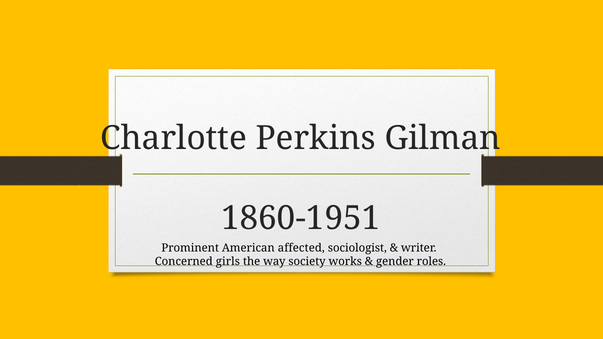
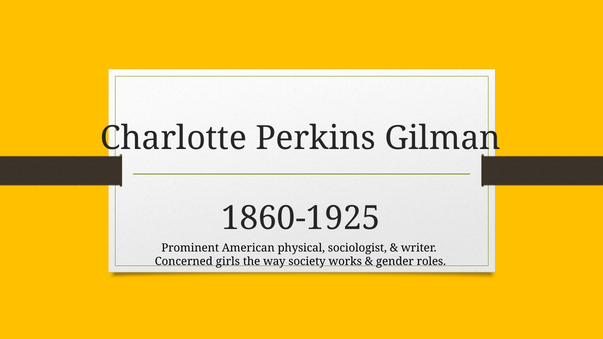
1860-1951: 1860-1951 -> 1860-1925 (301, 218)
affected: affected -> physical (301, 248)
